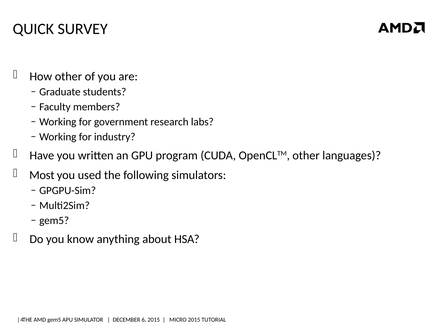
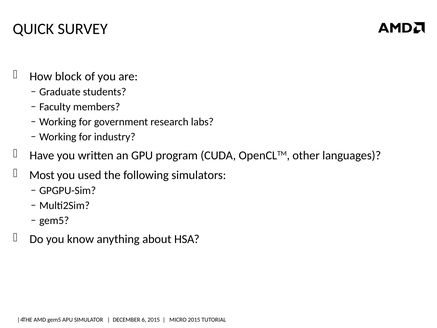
How other: other -> block (68, 76)
